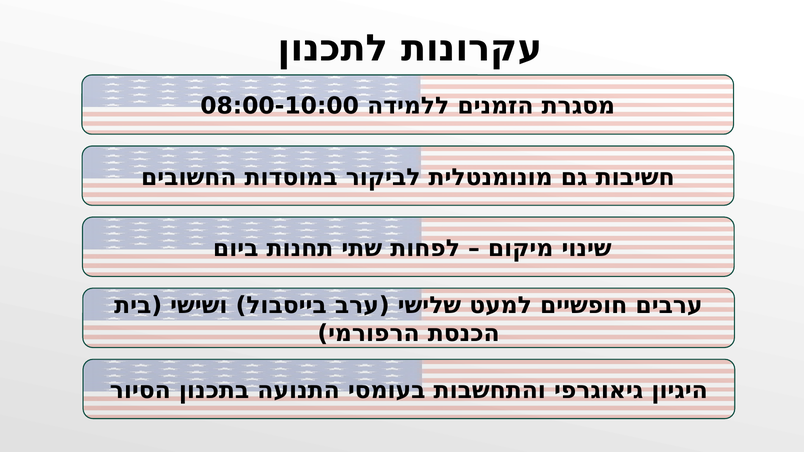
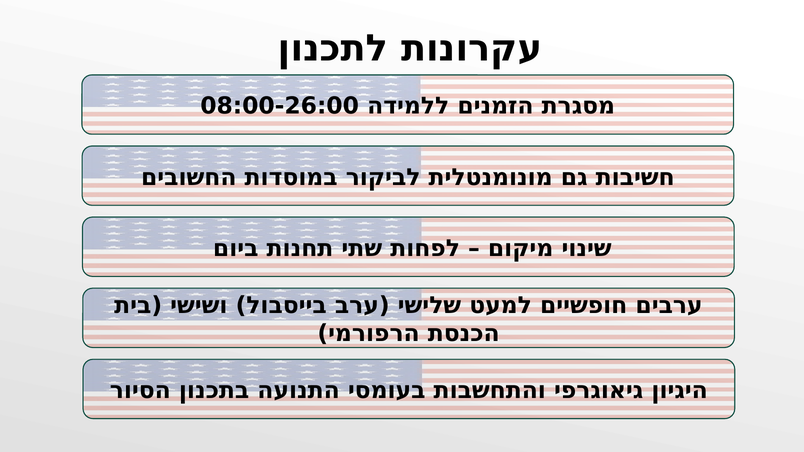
08:00-10:00: 08:00-10:00 -> 08:00-26:00 (280, 106)
